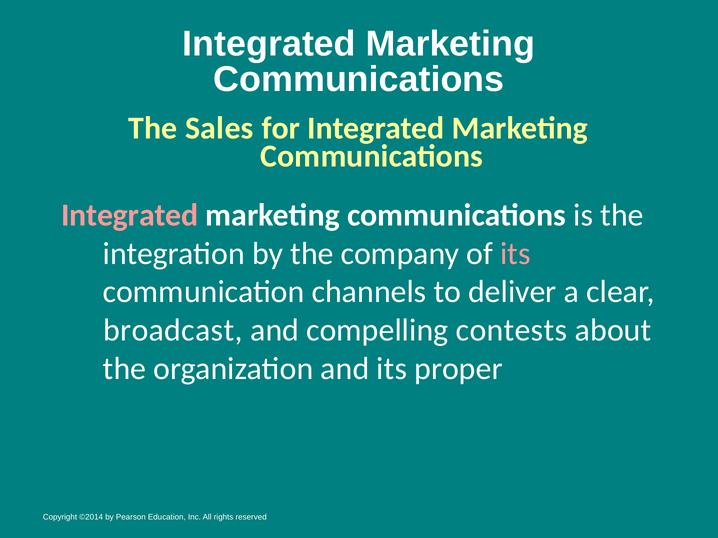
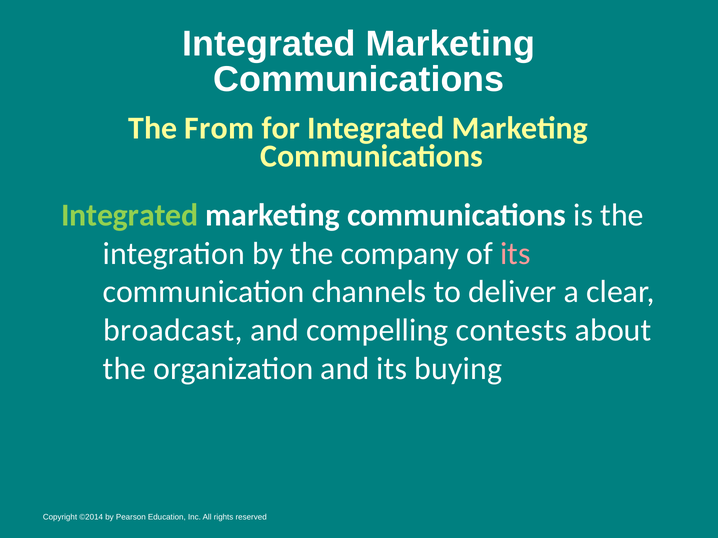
Sales: Sales -> From (219, 128)
Integrated colour: pink -> light green (130, 216)
proper: proper -> buying (458, 369)
